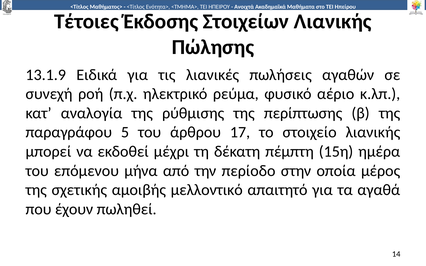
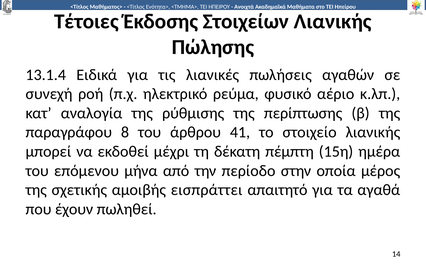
13.1.9: 13.1.9 -> 13.1.4 (46, 75)
5: 5 -> 8 (125, 133)
17: 17 -> 41 (240, 133)
μελλοντικό: μελλοντικό -> εισπράττει (207, 190)
